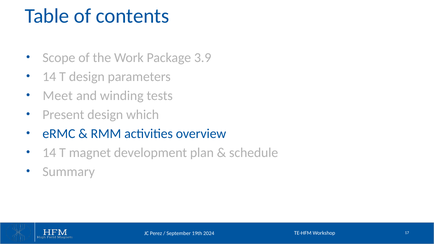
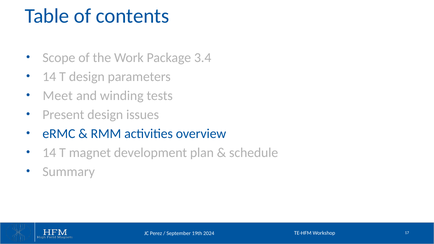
3.9: 3.9 -> 3.4 (203, 58)
which: which -> issues (143, 115)
